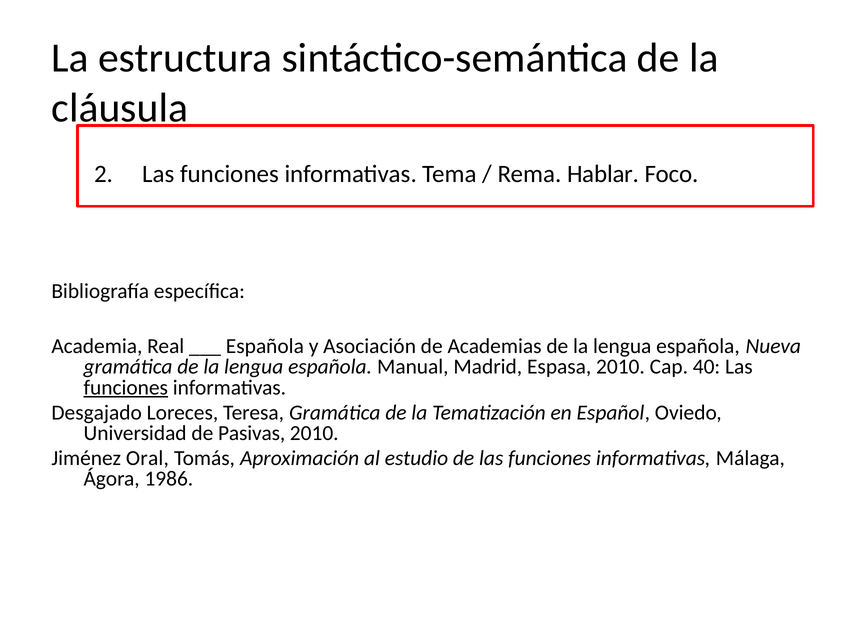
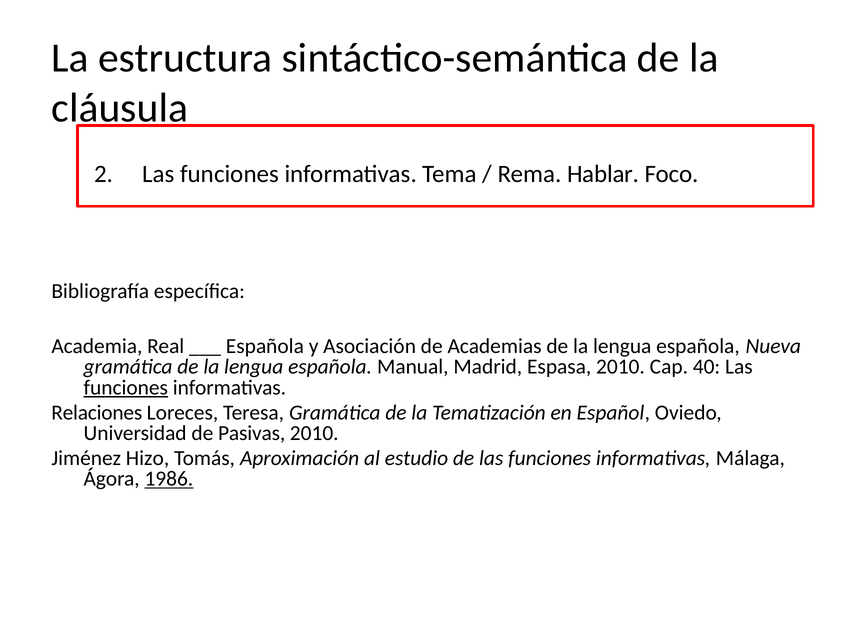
Desgajado: Desgajado -> Relaciones (97, 413)
Oral: Oral -> Hizo (148, 459)
1986 underline: none -> present (169, 479)
